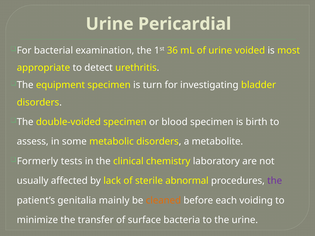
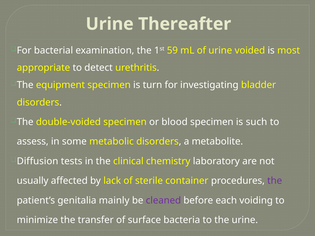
Pericardial: Pericardial -> Thereafter (185, 24)
36: 36 -> 59 (172, 51)
birth: birth -> such (256, 122)
Formerly: Formerly -> Diffusion (38, 161)
abnormal: abnormal -> container (187, 181)
cleaned colour: orange -> purple (163, 201)
